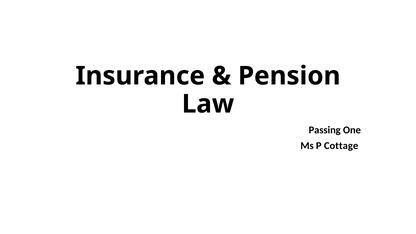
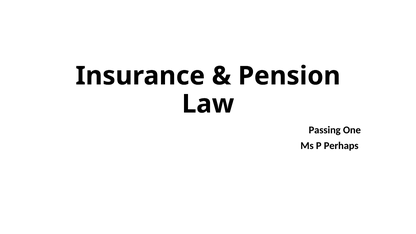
Cottage: Cottage -> Perhaps (341, 146)
